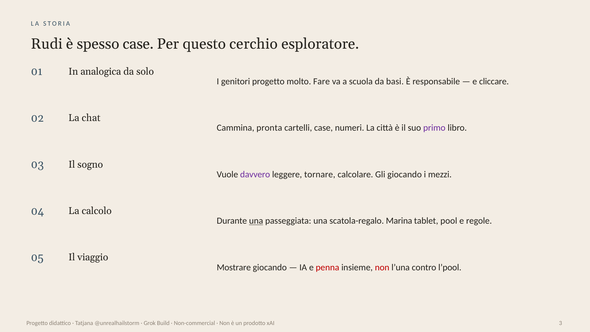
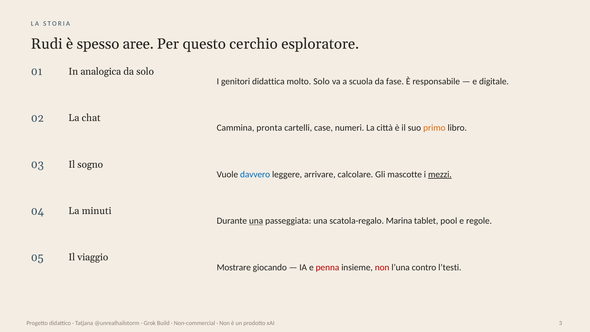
spesso case: case -> aree (138, 44)
genitori progetto: progetto -> didattica (268, 81)
molto Fare: Fare -> Solo (322, 81)
basi: basi -> fase (395, 81)
cliccare: cliccare -> digitale (494, 81)
primo colour: purple -> orange (434, 128)
davvero colour: purple -> blue (255, 174)
tornare: tornare -> arrivare (320, 174)
Gli giocando: giocando -> mascotte (405, 174)
mezzi underline: none -> present (440, 174)
calcolo: calcolo -> minuti (97, 211)
l’pool: l’pool -> l’testi (450, 267)
